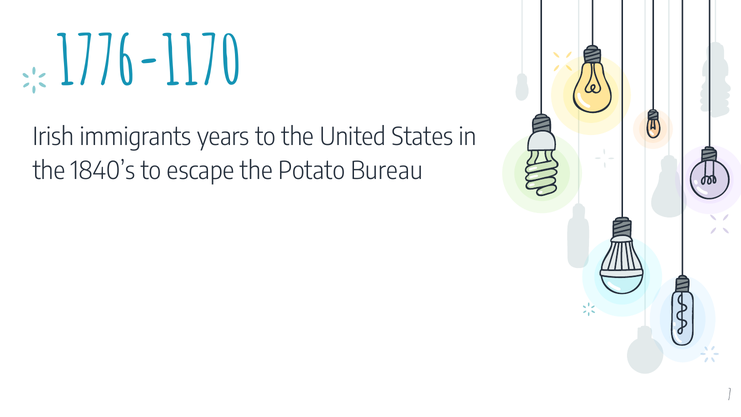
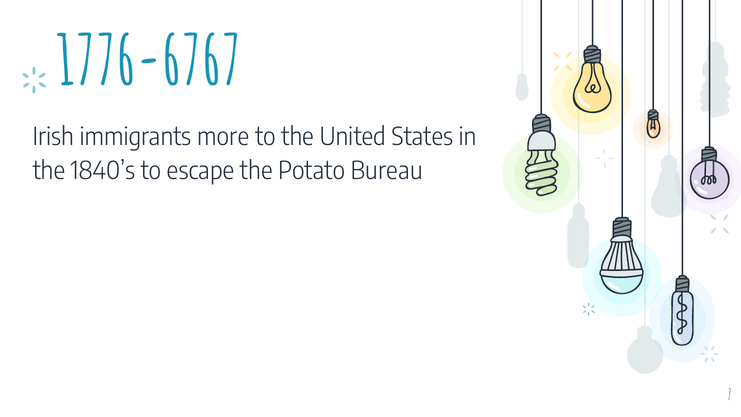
1776-1170: 1776-1170 -> 1776-6767 (150, 63)
years: years -> more (223, 137)
